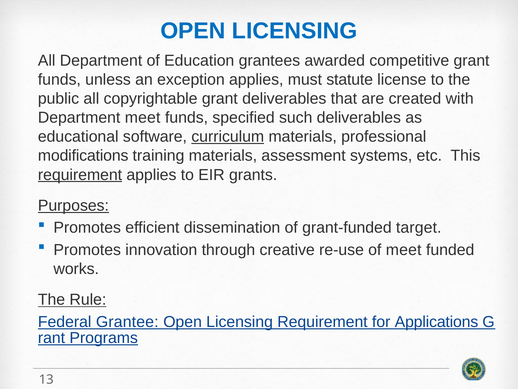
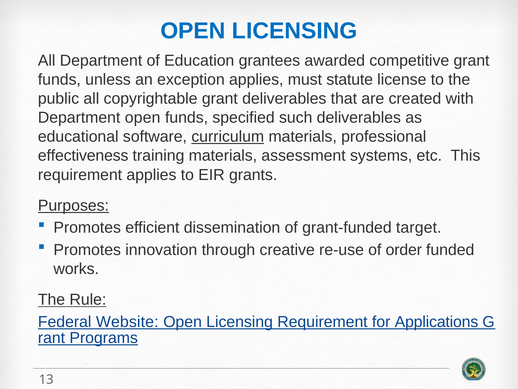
Department meet: meet -> open (143, 118)
modifications: modifications -> effectiveness (83, 156)
requirement underline: present -> none (80, 175)
of meet: meet -> order (404, 250)
Grantee: Grantee -> Website (127, 322)
